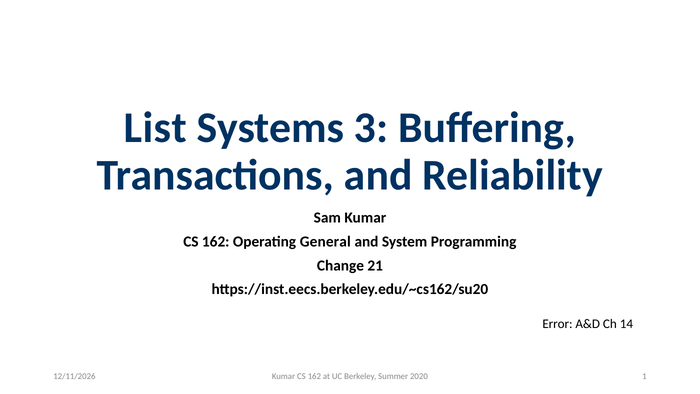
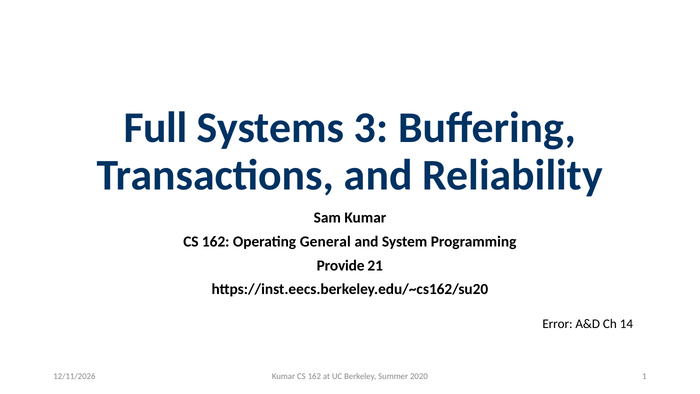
List: List -> Full (156, 128)
Change: Change -> Provide (341, 265)
